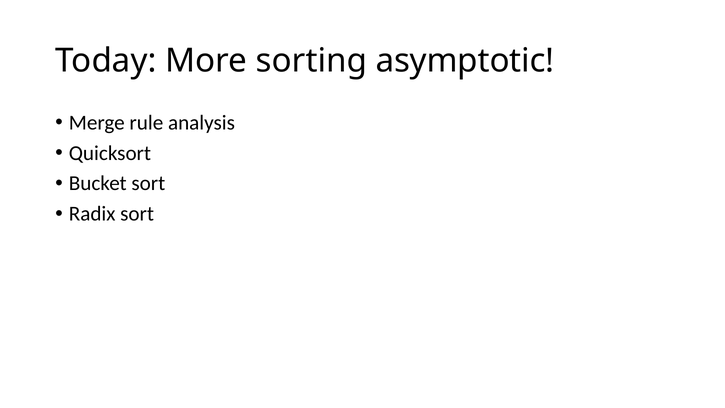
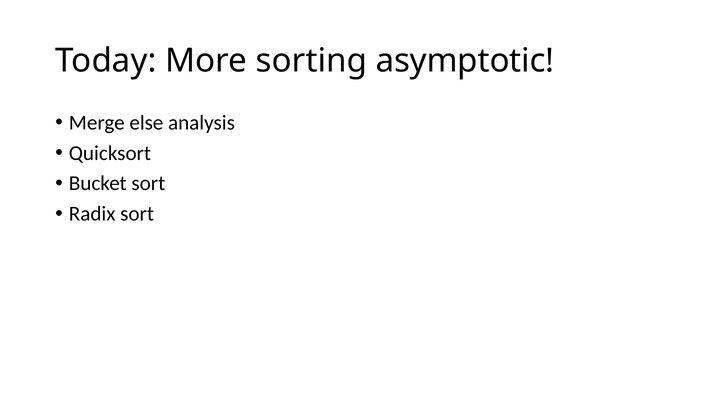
rule: rule -> else (146, 123)
